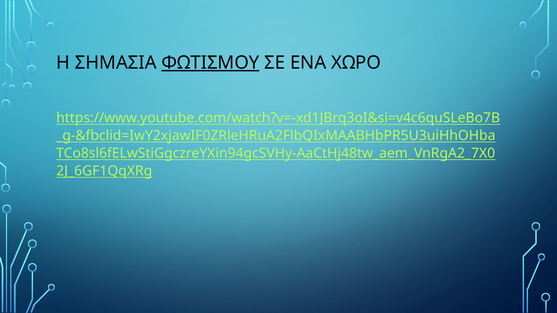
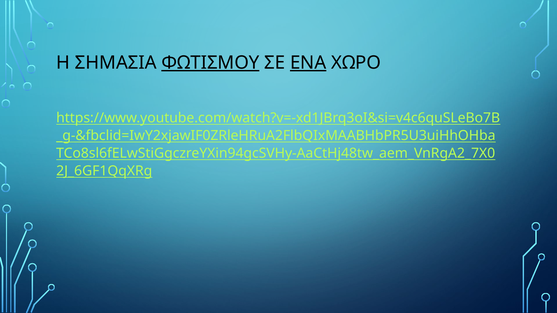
ΕΝΑ underline: none -> present (308, 63)
